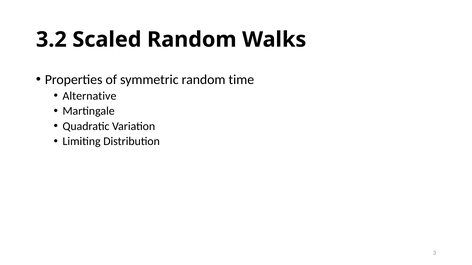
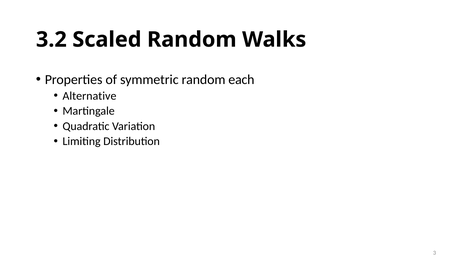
time: time -> each (241, 80)
